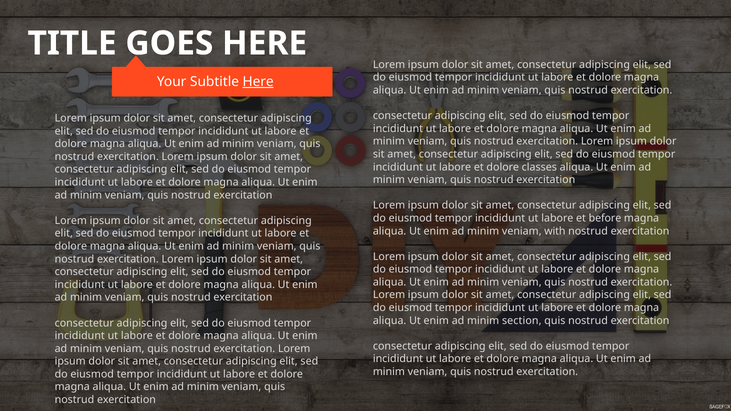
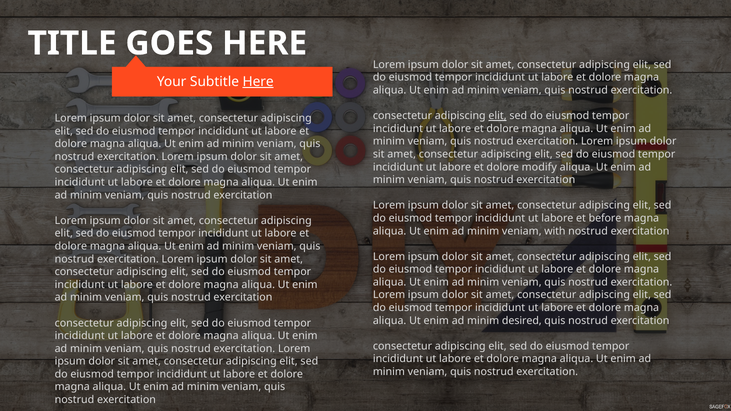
elit underline: none -> present (498, 116)
classes: classes -> modify (539, 167)
section: section -> desired (522, 321)
